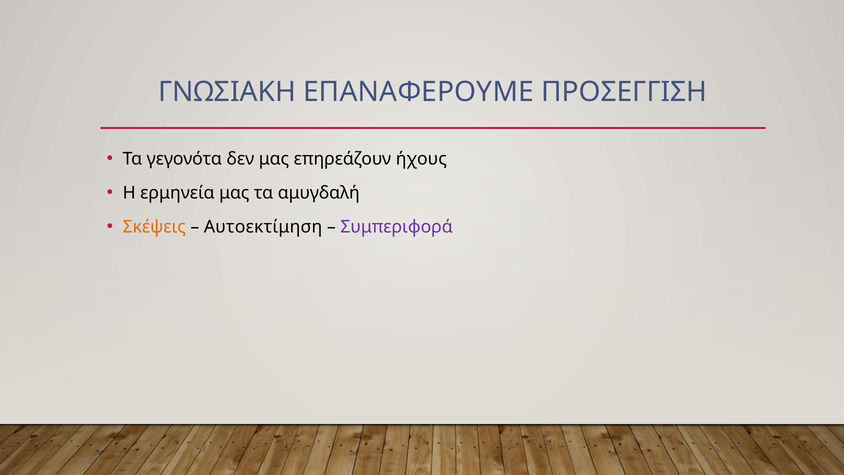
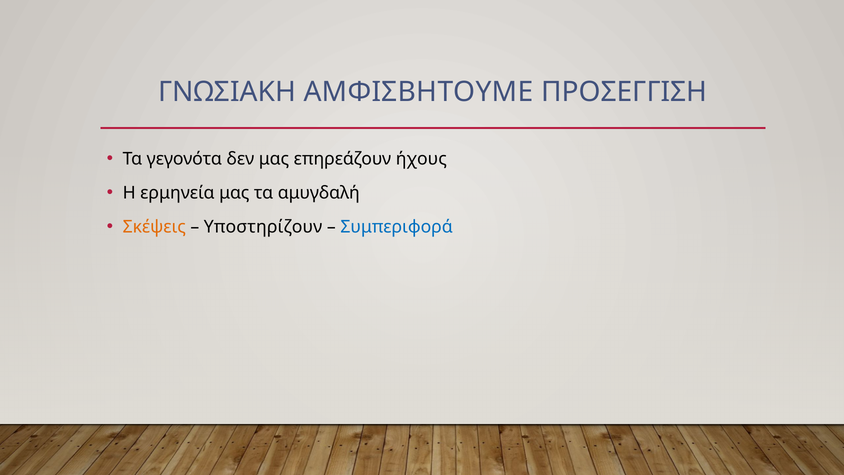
ΕΠΑΝΑΦΕΡΟΥΜΕ: ΕΠΑΝΑΦΕΡΟΥΜΕ -> ΑΜΦΙΣΒΗΤΟΥΜΕ (418, 92)
Αυτοεκτίμηση: Αυτοεκτίμηση -> Υποστηρίζουν (263, 227)
Συμπεριφορά colour: purple -> blue (397, 227)
